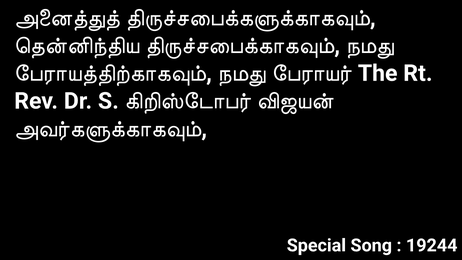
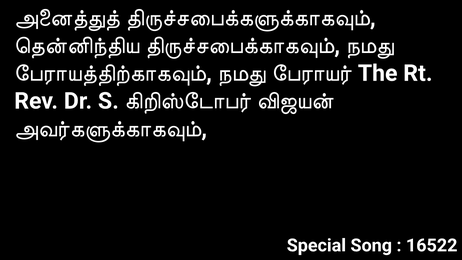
19244: 19244 -> 16522 (432, 245)
